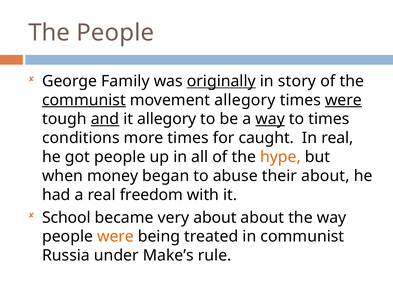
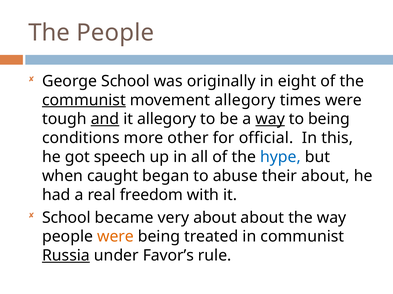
George Family: Family -> School (126, 81)
originally underline: present -> none (221, 81)
story: story -> eight (297, 81)
were underline: present -> none (343, 100)
to times: times -> being (329, 119)
more times: times -> other (188, 138)
caught: caught -> official (266, 138)
In real: real -> this (337, 138)
got people: people -> speech (120, 157)
hype colour: orange -> blue (280, 157)
money: money -> caught (113, 176)
Russia underline: none -> present (66, 256)
Make’s: Make’s -> Favor’s (168, 256)
